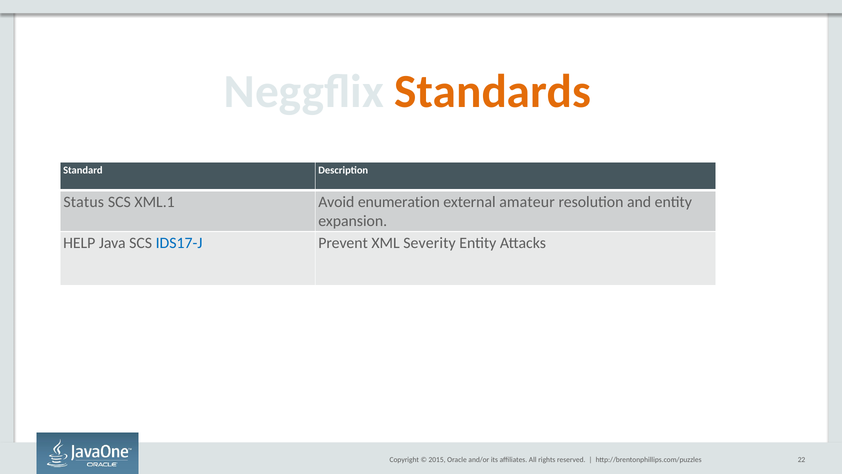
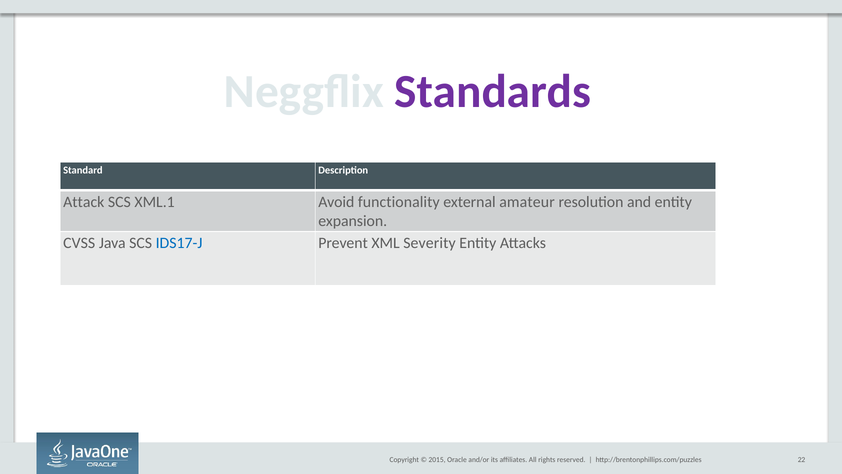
Standards colour: orange -> purple (493, 91)
Status: Status -> Attack (84, 202)
enumeration: enumeration -> functionality (399, 202)
HELP: HELP -> CVSS (79, 243)
